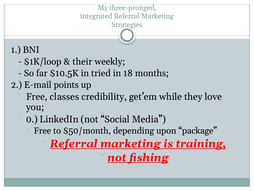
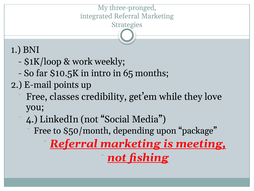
their: their -> work (82, 61)
tried: tried -> intro (101, 73)
18: 18 -> 65 (128, 73)
0: 0 -> 4 (32, 119)
training: training -> meeting (201, 143)
